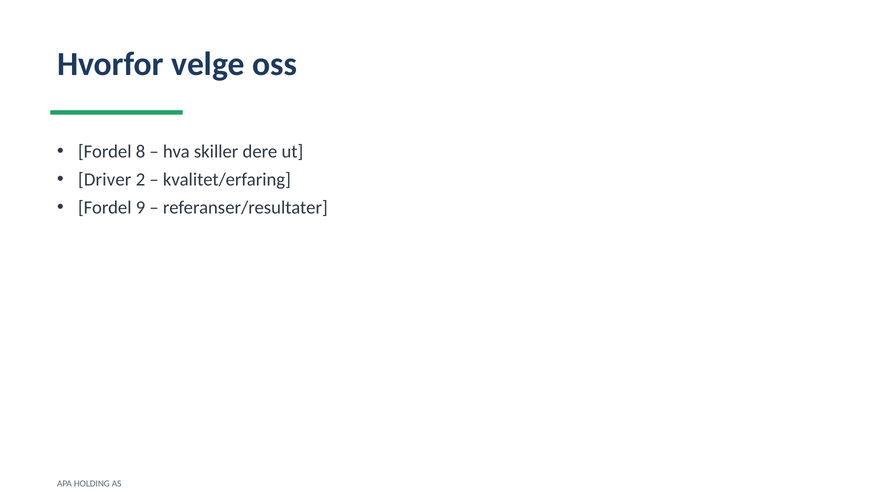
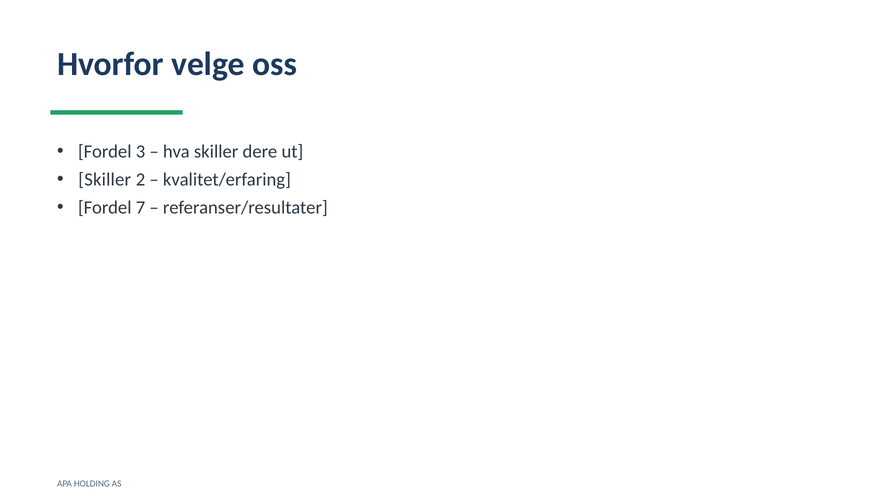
8: 8 -> 3 (141, 152)
Driver: Driver -> Skiller (105, 180)
9: 9 -> 7 (141, 208)
